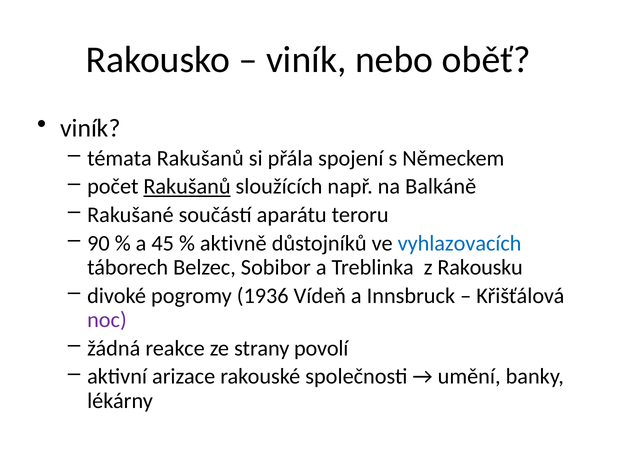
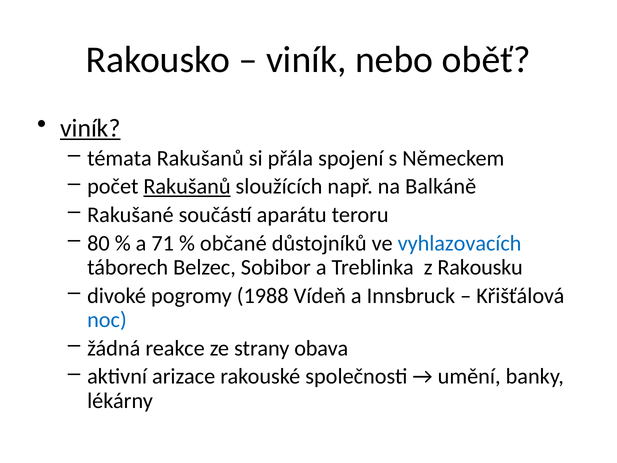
viník underline: none -> present (90, 128)
90: 90 -> 80 (98, 243)
45: 45 -> 71 (163, 243)
aktivně: aktivně -> občané (233, 243)
1936: 1936 -> 1988 (263, 296)
noc colour: purple -> blue (107, 320)
povolí: povolí -> obava (321, 348)
